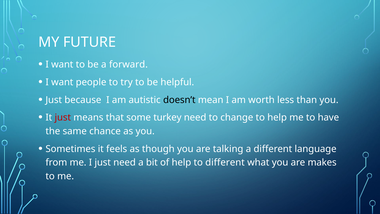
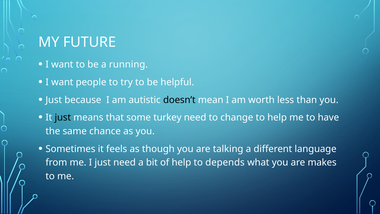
forward: forward -> running (128, 64)
just colour: red -> black (63, 117)
to different: different -> depends (225, 162)
